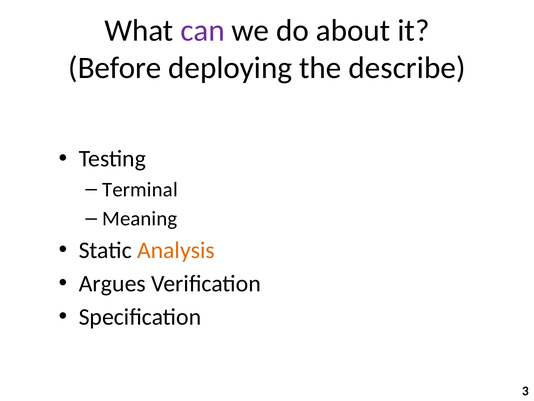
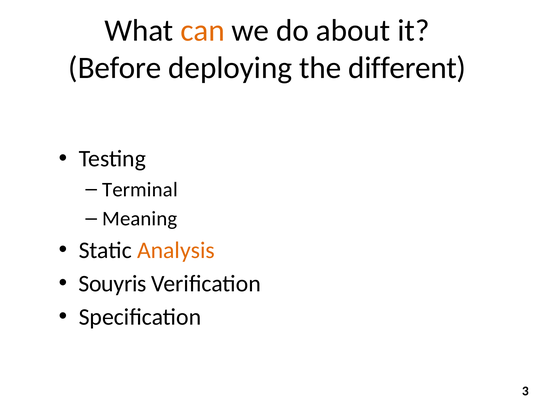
can colour: purple -> orange (203, 30)
describe: describe -> different (407, 68)
Argues: Argues -> Souyris (112, 283)
